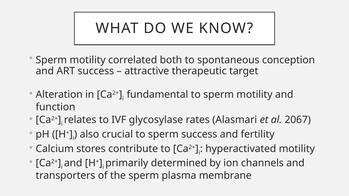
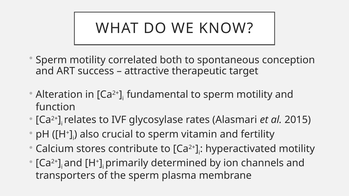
2067: 2067 -> 2015 (298, 120)
sperm success: success -> vitamin (199, 134)
